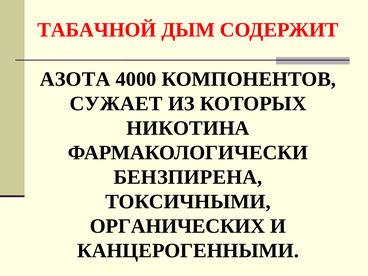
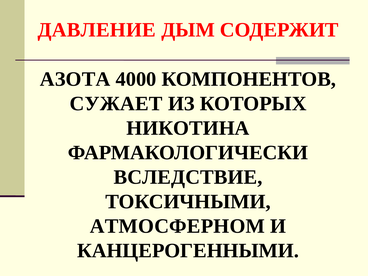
ТАБАЧНОЙ: ТАБАЧНОЙ -> ДАВЛЕНИЕ (97, 30)
БЕНЗПИРЕНА: БЕНЗПИРЕНА -> ВСЛЕДСТВИЕ (188, 177)
ОРГАНИЧЕСКИХ: ОРГАНИЧЕСКИХ -> АТМОСФЕРНОМ (177, 226)
